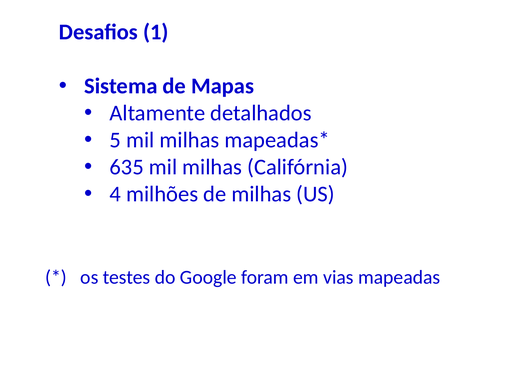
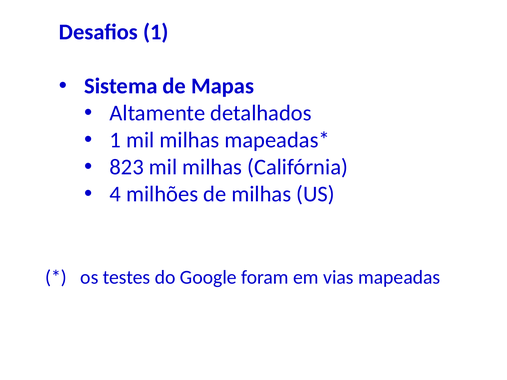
5: 5 -> 1 (115, 140)
635: 635 -> 823 (127, 167)
